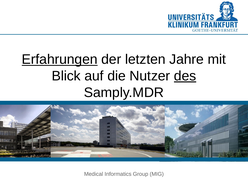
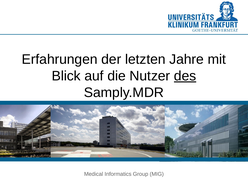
Erfahrungen underline: present -> none (60, 59)
